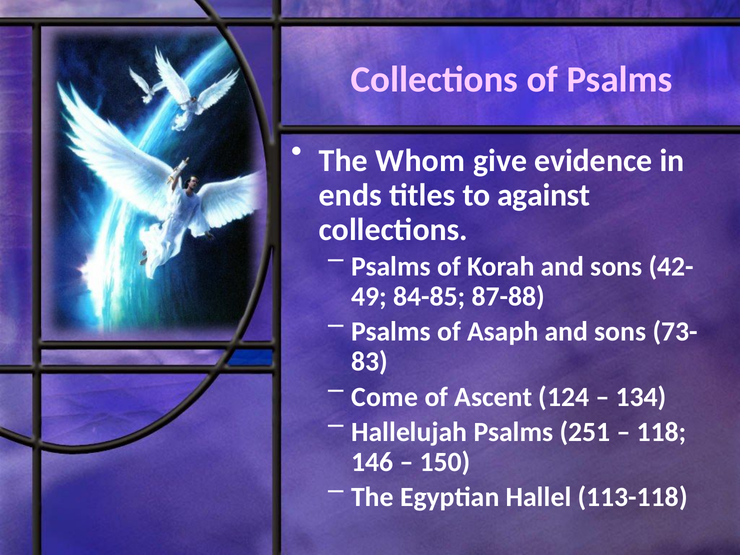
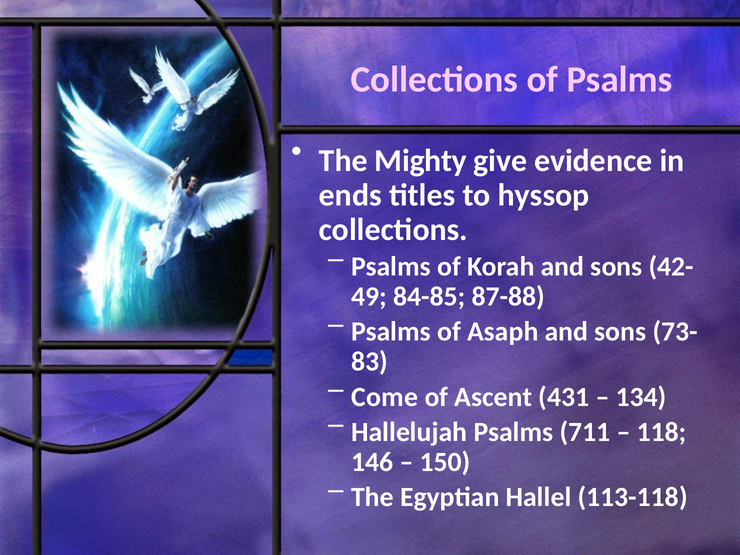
Whom: Whom -> Mighty (421, 161)
against: against -> hyssop (544, 195)
124: 124 -> 431 (564, 397)
251: 251 -> 711 (585, 432)
